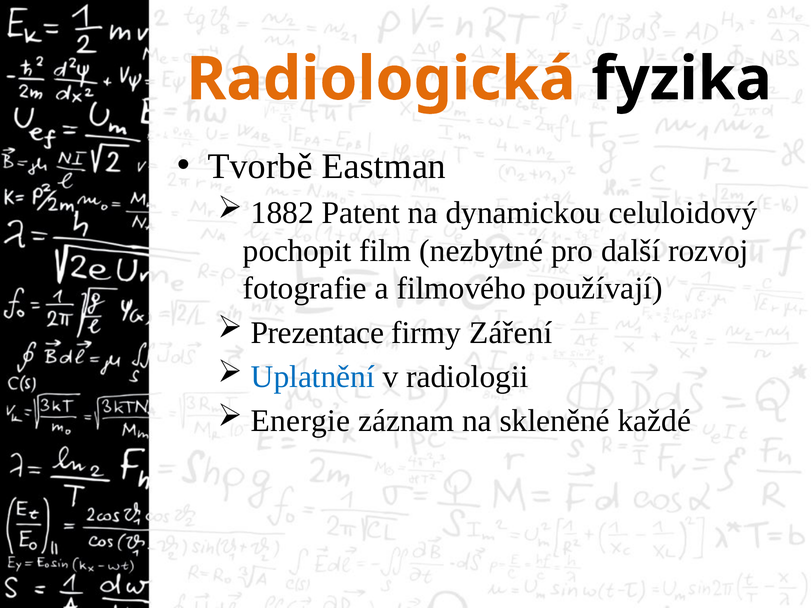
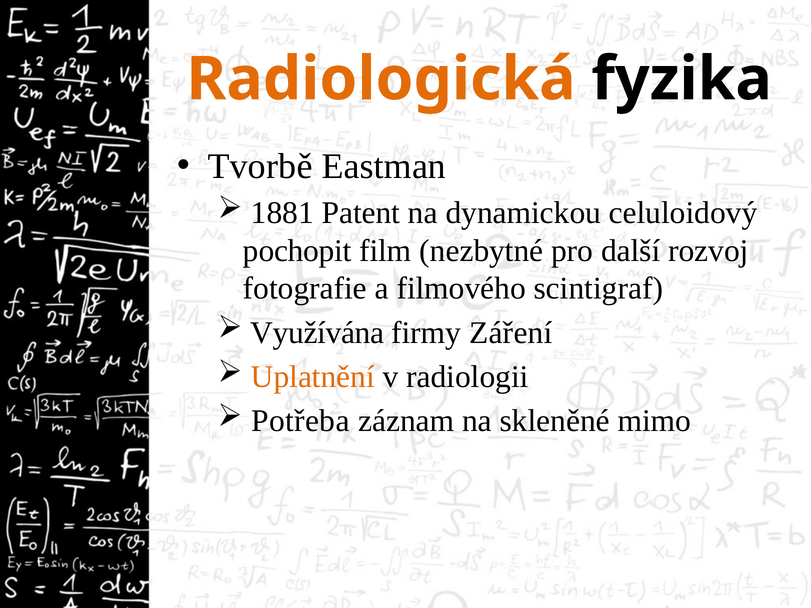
1882: 1882 -> 1881 (282, 213)
používají: používají -> scintigraf (598, 289)
Prezentace: Prezentace -> Využívána (317, 333)
Uplatnění colour: blue -> orange (313, 377)
Energie: Energie -> Potřeba (300, 421)
každé: každé -> mimo (654, 421)
